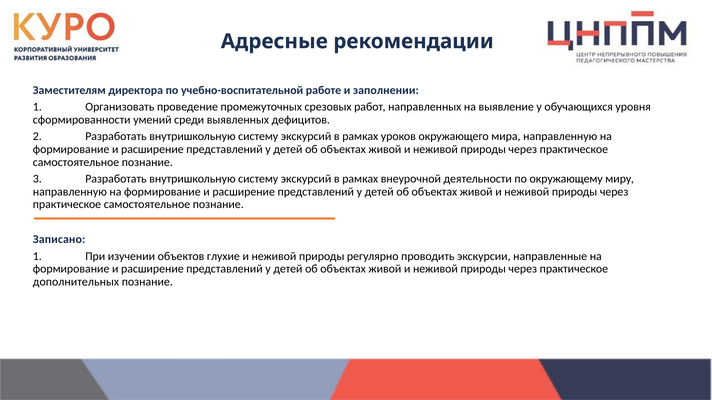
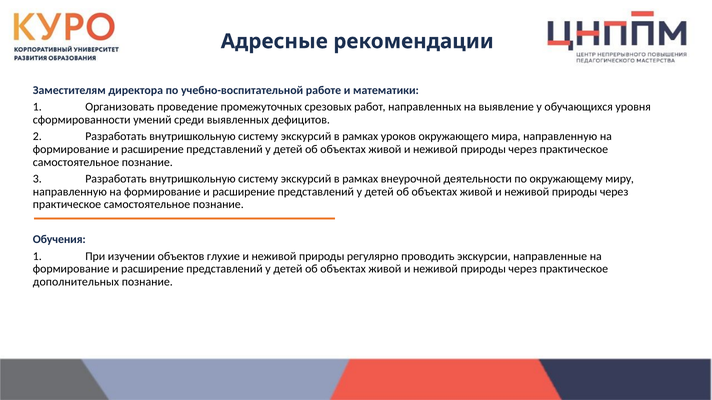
заполнении: заполнении -> математики (386, 90)
Записано: Записано -> Обучения (59, 240)
